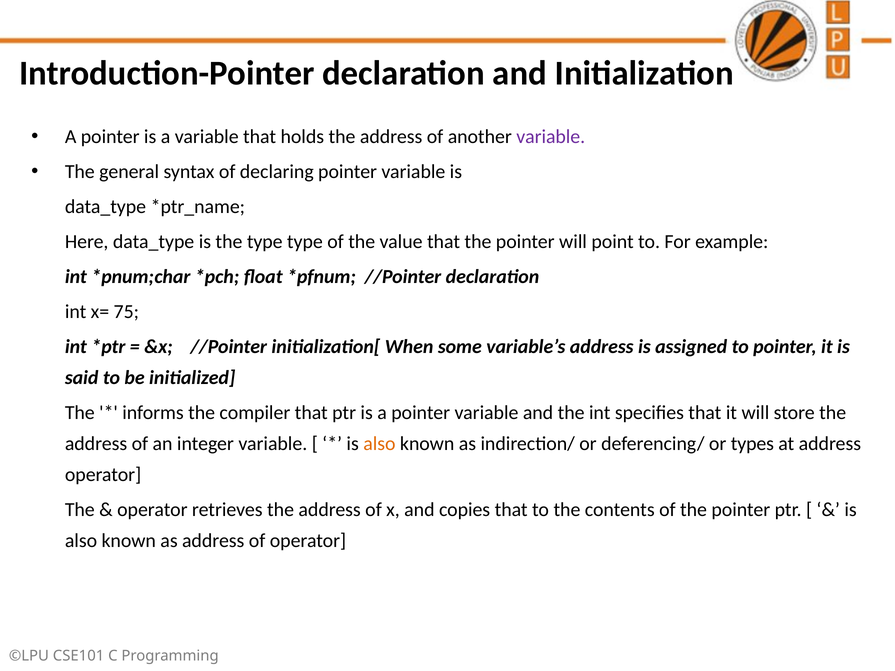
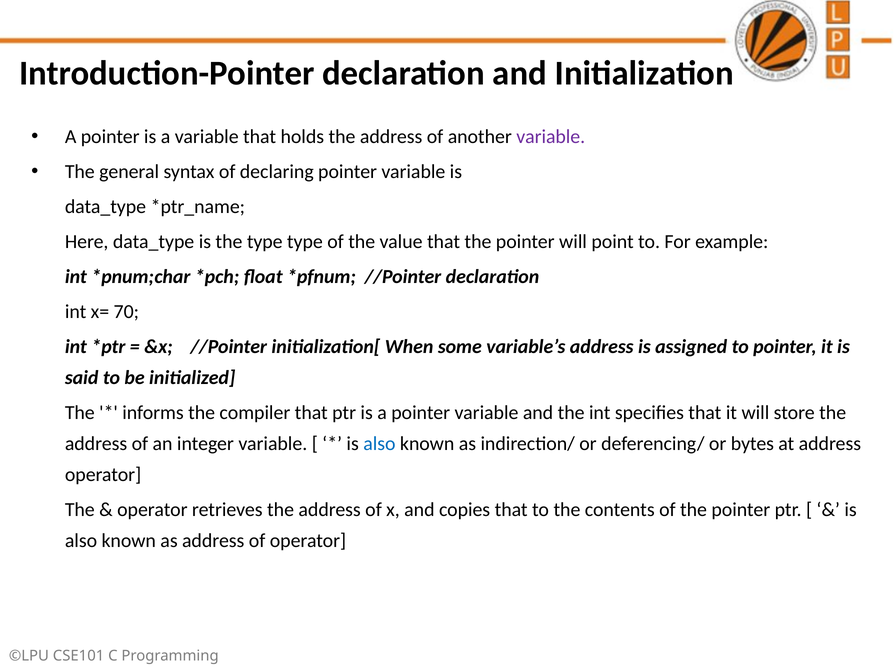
75: 75 -> 70 (126, 312)
also colour: orange -> blue (379, 444)
types: types -> bytes (752, 444)
